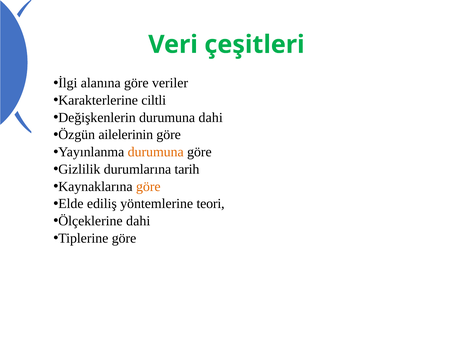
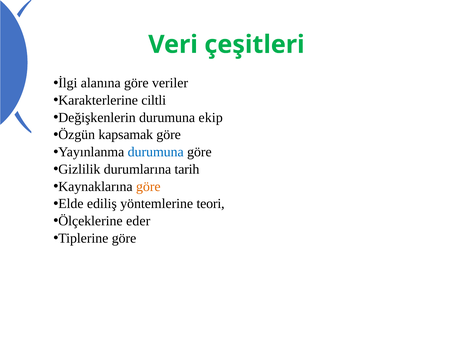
durumuna dahi: dahi -> ekip (211, 118)
ailelerinin: ailelerinin -> kapsamak (126, 135)
durumuna colour: orange -> blue (156, 152)
Ölçeklerine dahi: dahi -> eder (138, 221)
